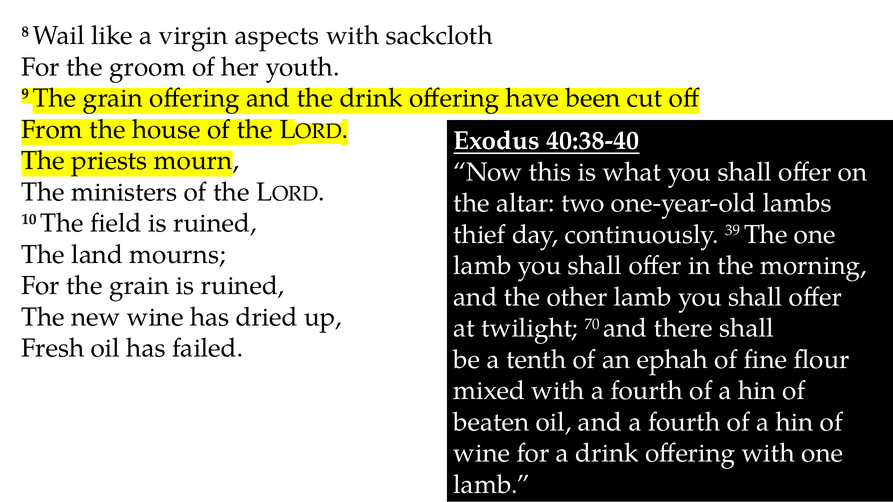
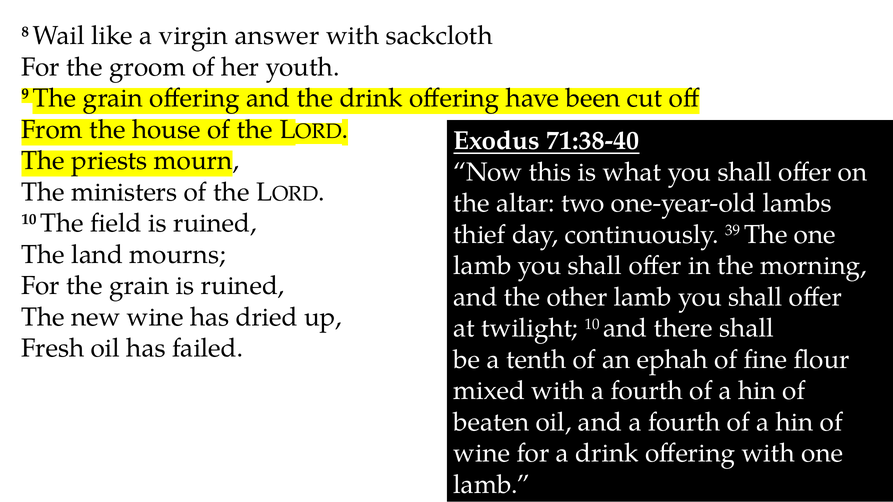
aspects: aspects -> answer (277, 36)
40:38-40: 40:38-40 -> 71:38-40 (593, 141)
twilight 70: 70 -> 10 (592, 324)
